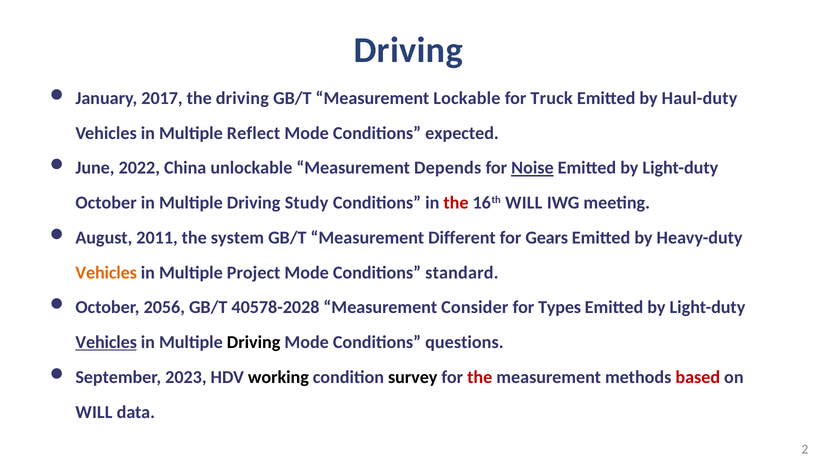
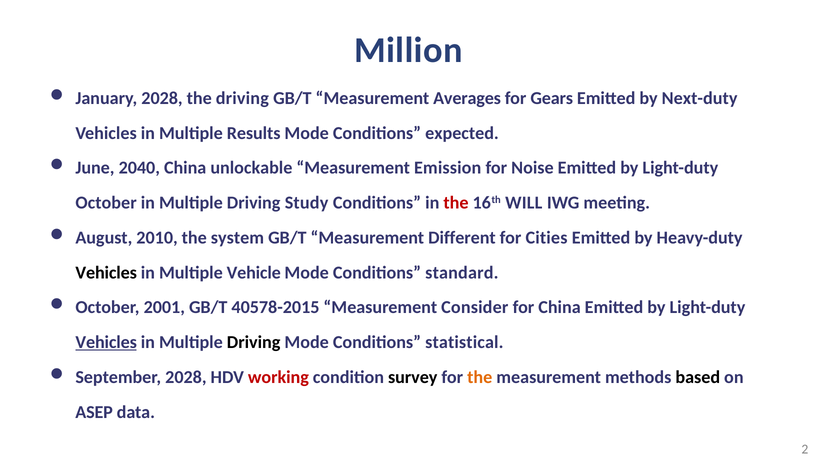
Driving: Driving -> Million (408, 50)
January 2017: 2017 -> 2028 (162, 98)
Lockable: Lockable -> Averages (467, 98)
Truck: Truck -> Gears (552, 98)
Haul-duty: Haul-duty -> Next-duty (700, 98)
Reflect: Reflect -> Results (254, 133)
2022: 2022 -> 2040 (139, 168)
Depends: Depends -> Emission (448, 168)
Noise underline: present -> none (532, 168)
2011: 2011 -> 2010 (157, 237)
Gears: Gears -> Cities (547, 237)
Vehicles colour: orange -> black (106, 272)
Project: Project -> Vehicle (254, 272)
2056: 2056 -> 2001 (164, 307)
40578-2028: 40578-2028 -> 40578-2015 (275, 307)
for Types: Types -> China (560, 307)
questions: questions -> statistical (464, 342)
September 2023: 2023 -> 2028 (186, 377)
working colour: black -> red (278, 377)
the colour: red -> orange (480, 377)
based colour: red -> black (698, 377)
WILL: WILL -> ASEP (94, 412)
